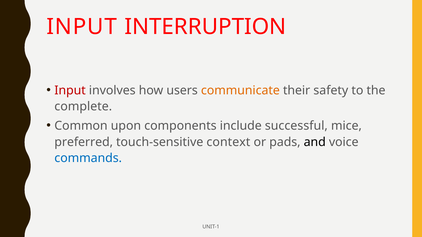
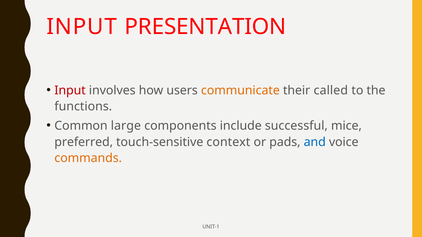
INTERRUPTION: INTERRUPTION -> PRESENTATION (205, 27)
safety: safety -> called (331, 90)
complete: complete -> functions (83, 107)
upon: upon -> large (126, 126)
and colour: black -> blue (315, 142)
commands colour: blue -> orange (88, 158)
